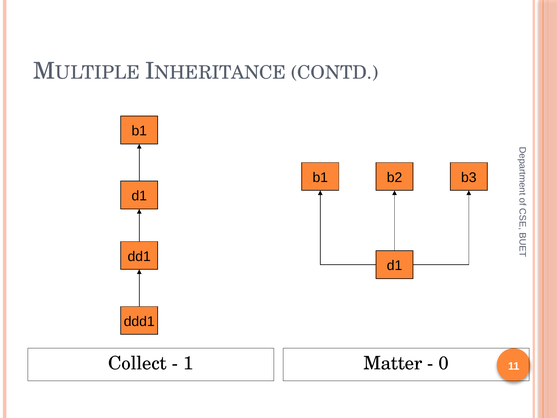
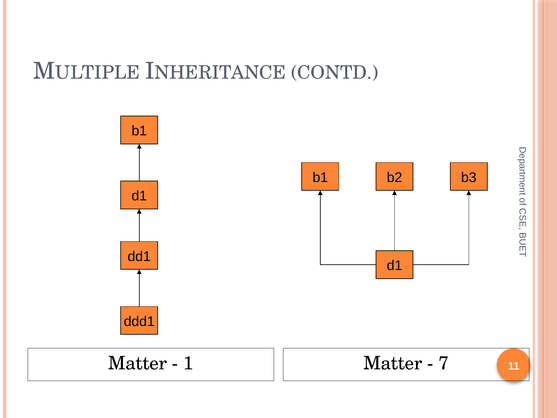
Collect: Collect -> Matter (138, 363)
0: 0 -> 7 (444, 363)
